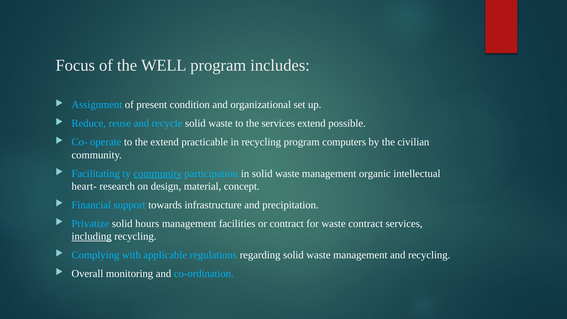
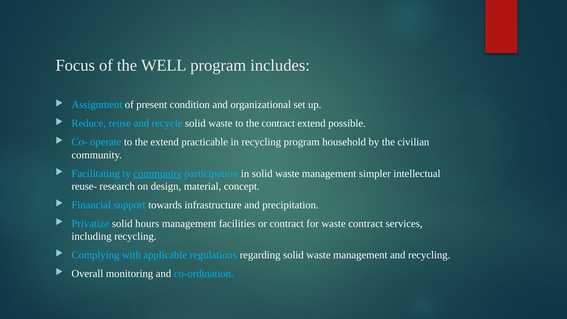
the services: services -> contract (278, 123)
computers: computers -> household (344, 142)
organic: organic -> simpler (375, 173)
heart-: heart- -> reuse- (84, 186)
including underline: present -> none (92, 236)
